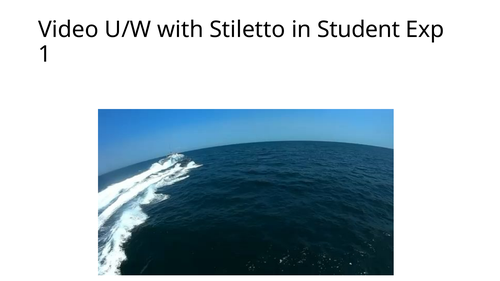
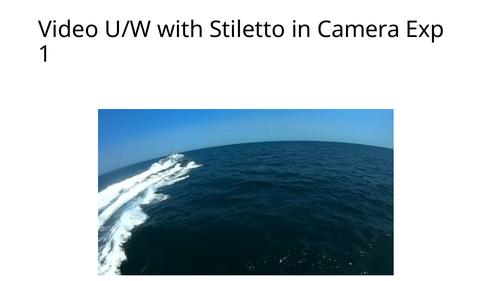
Student: Student -> Camera (359, 30)
